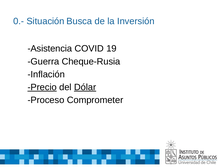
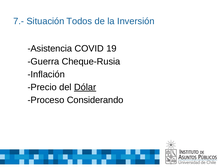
0.-: 0.- -> 7.- (19, 21)
Busca: Busca -> Todos (79, 21)
Precio underline: present -> none (42, 87)
Comprometer: Comprometer -> Considerando (95, 100)
